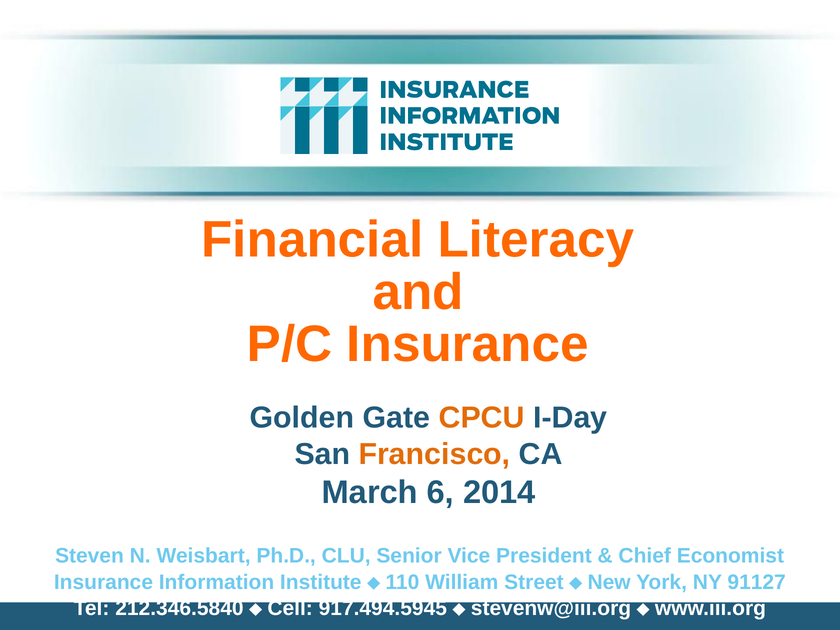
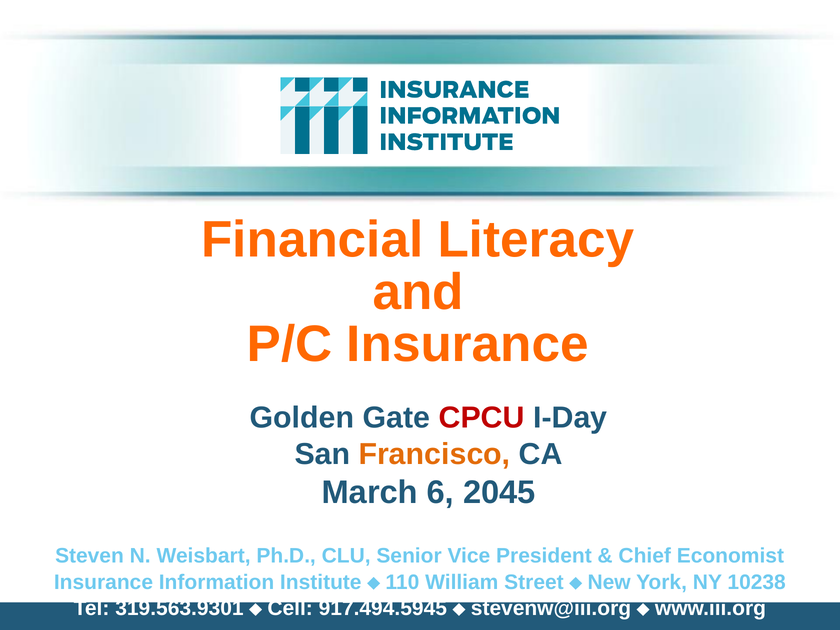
CPCU colour: orange -> red (482, 418)
2014: 2014 -> 2045 (499, 493)
91127: 91127 -> 10238 (757, 582)
212.346.5840: 212.346.5840 -> 319.563.9301 (179, 608)
